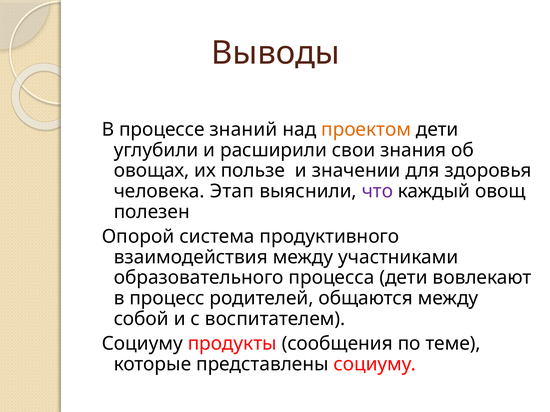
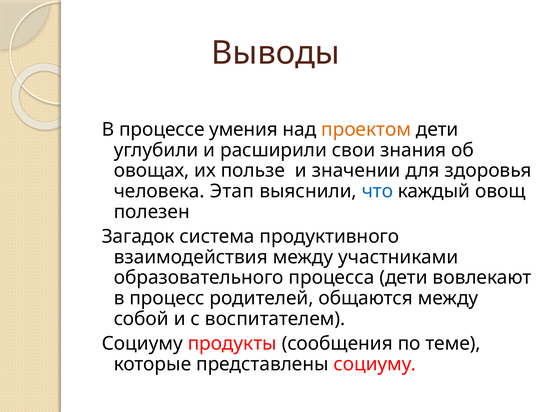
знаний: знаний -> умения (244, 130)
что colour: purple -> blue (377, 191)
Опорой: Опорой -> Загадок (138, 237)
